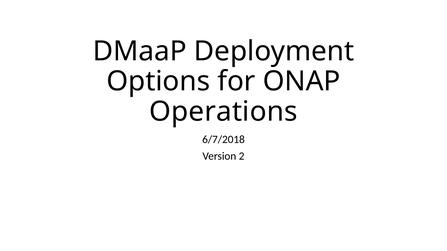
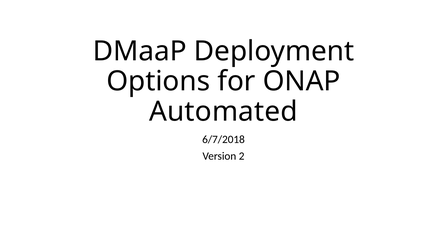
Operations: Operations -> Automated (223, 112)
